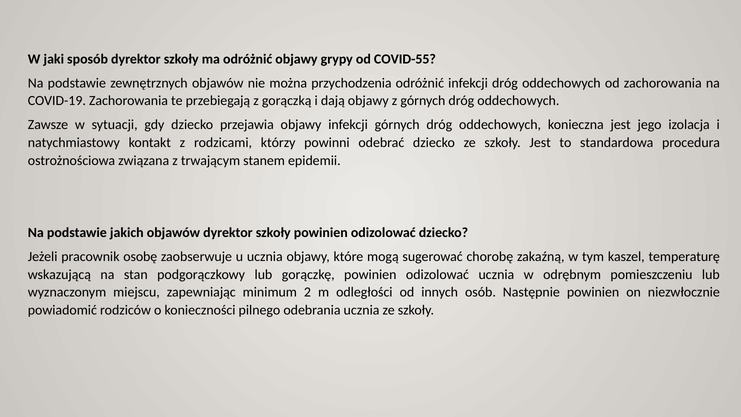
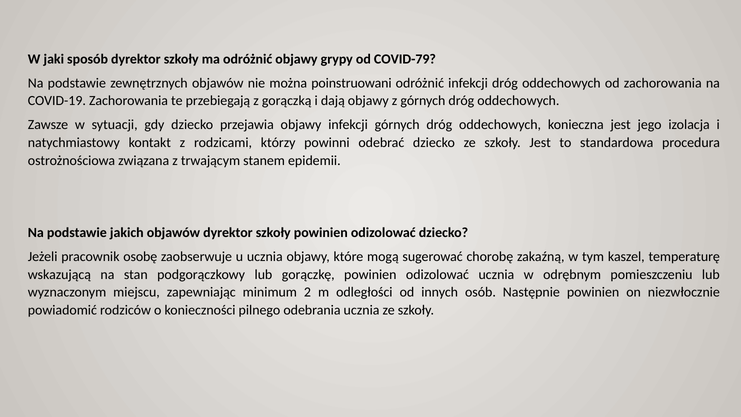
COVID-55: COVID-55 -> COVID-79 (405, 59)
przychodzenia: przychodzenia -> poinstruowani (351, 83)
